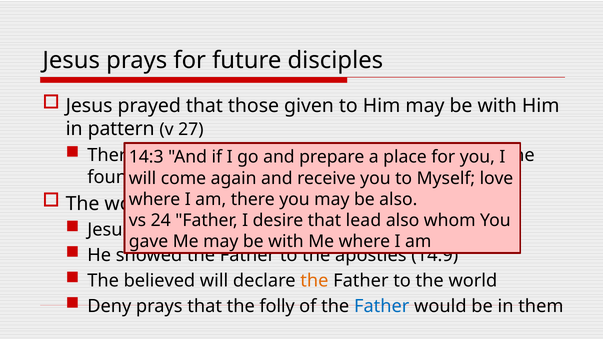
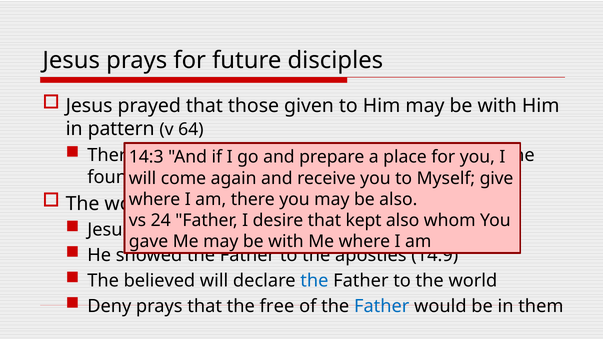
27: 27 -> 64 (191, 130)
love: love -> give (496, 178)
lead: lead -> kept (364, 221)
the colour: orange -> blue (314, 281)
folly: folly -> free (277, 307)
